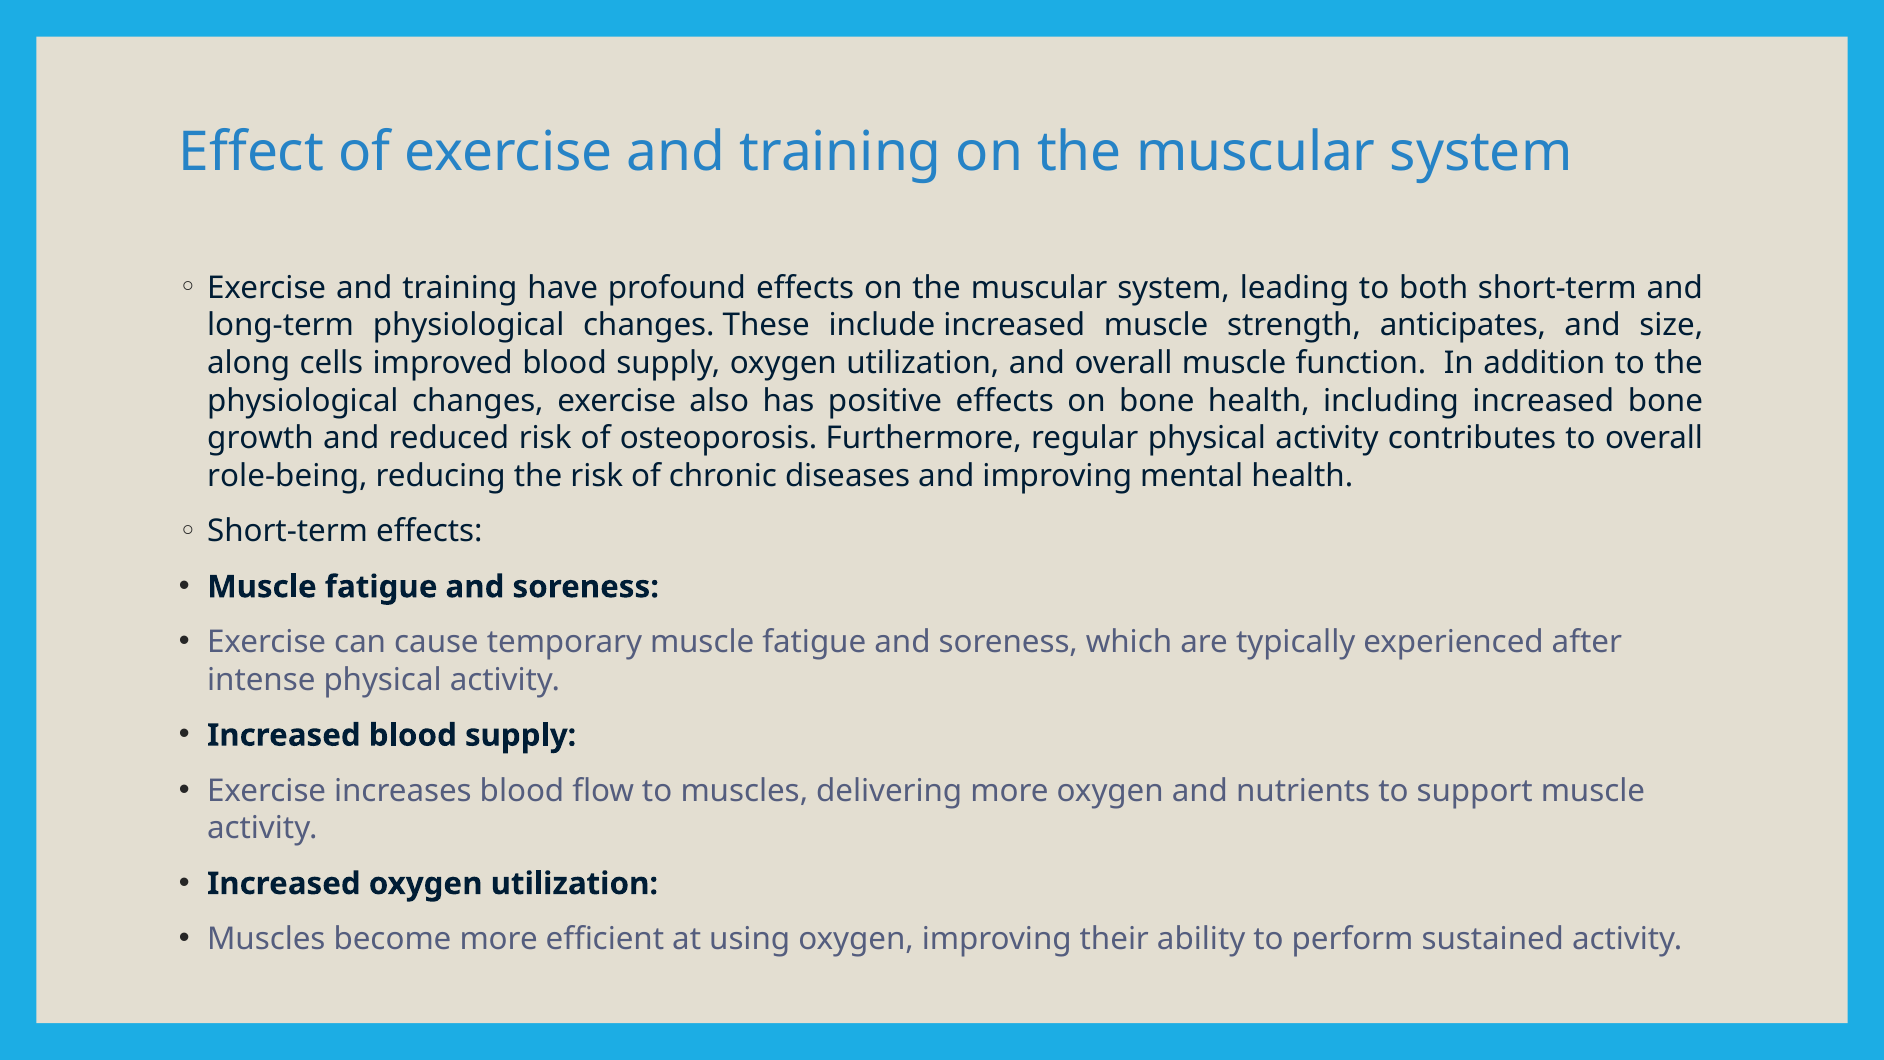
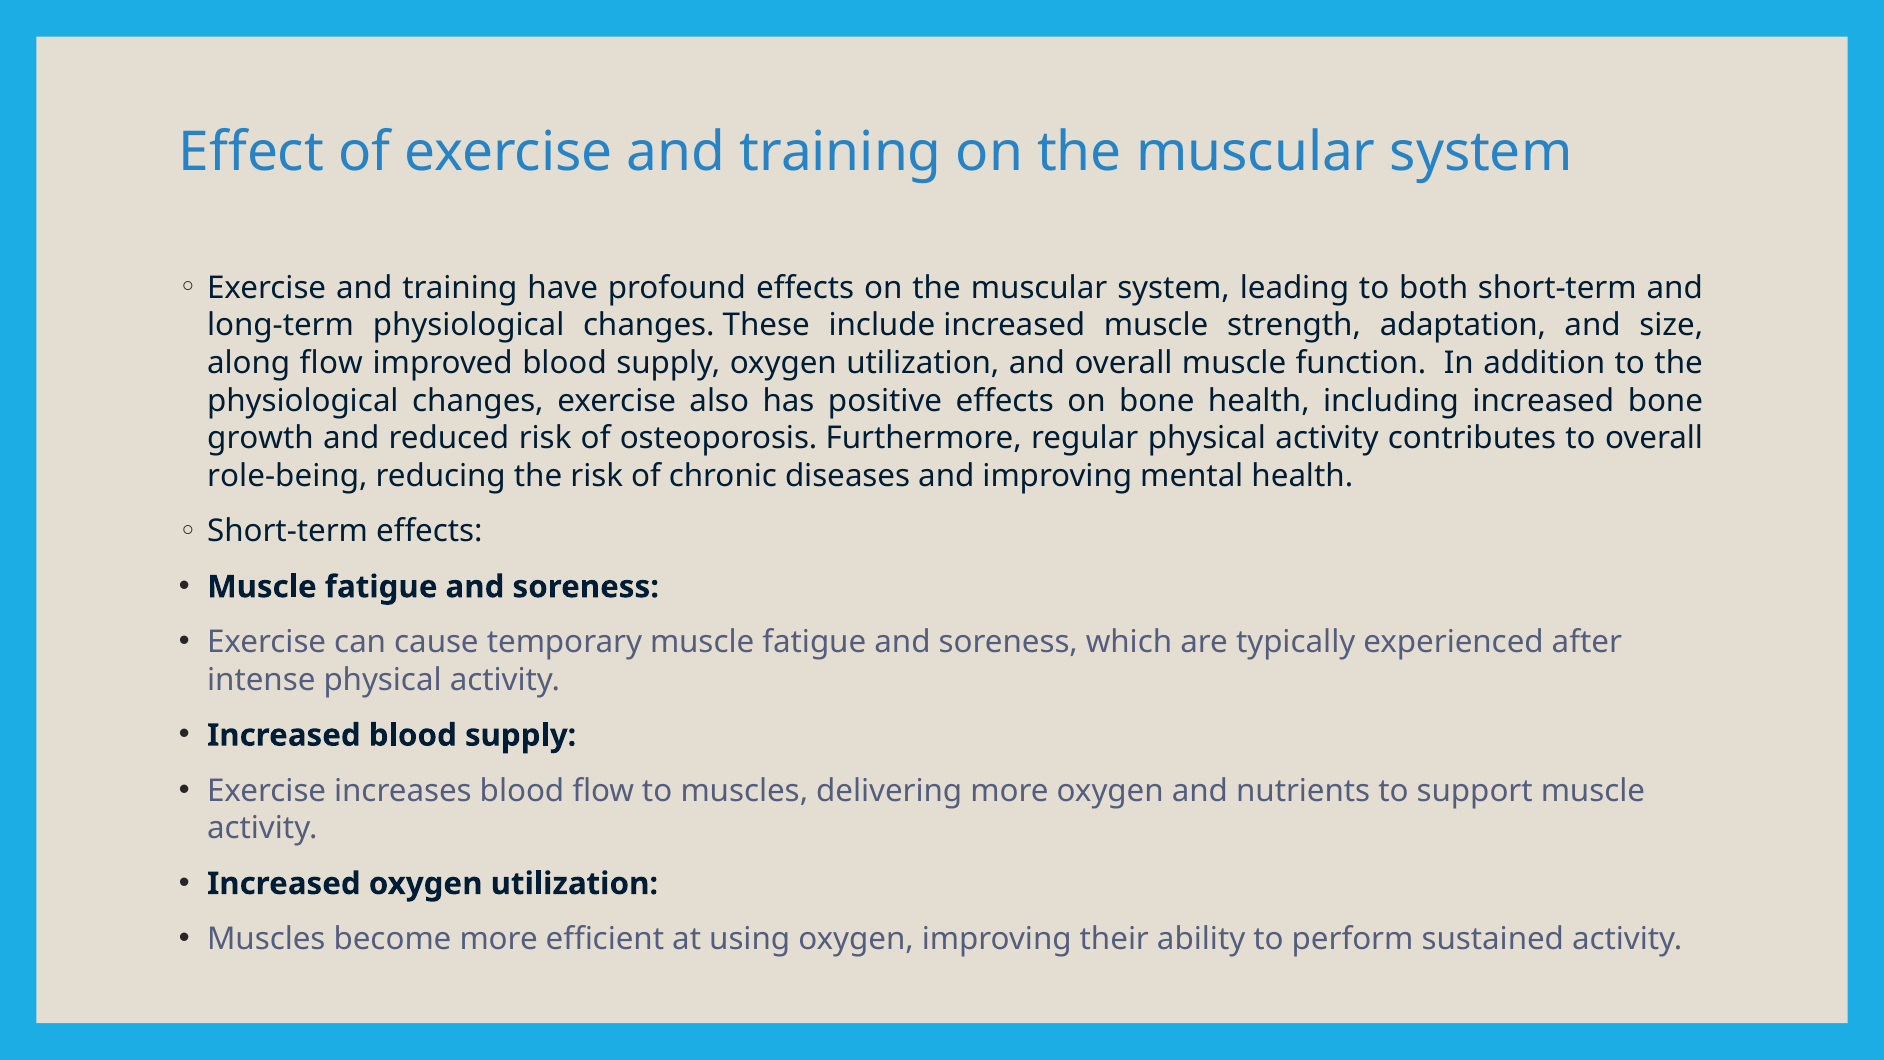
anticipates: anticipates -> adaptation (1463, 325)
along cells: cells -> flow (331, 363)
